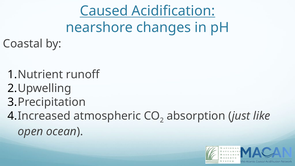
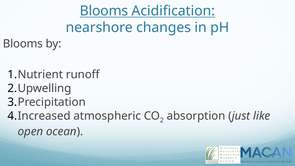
Caused: Caused -> Blooms (104, 11)
Coastal: Coastal -> Blooms (23, 44)
